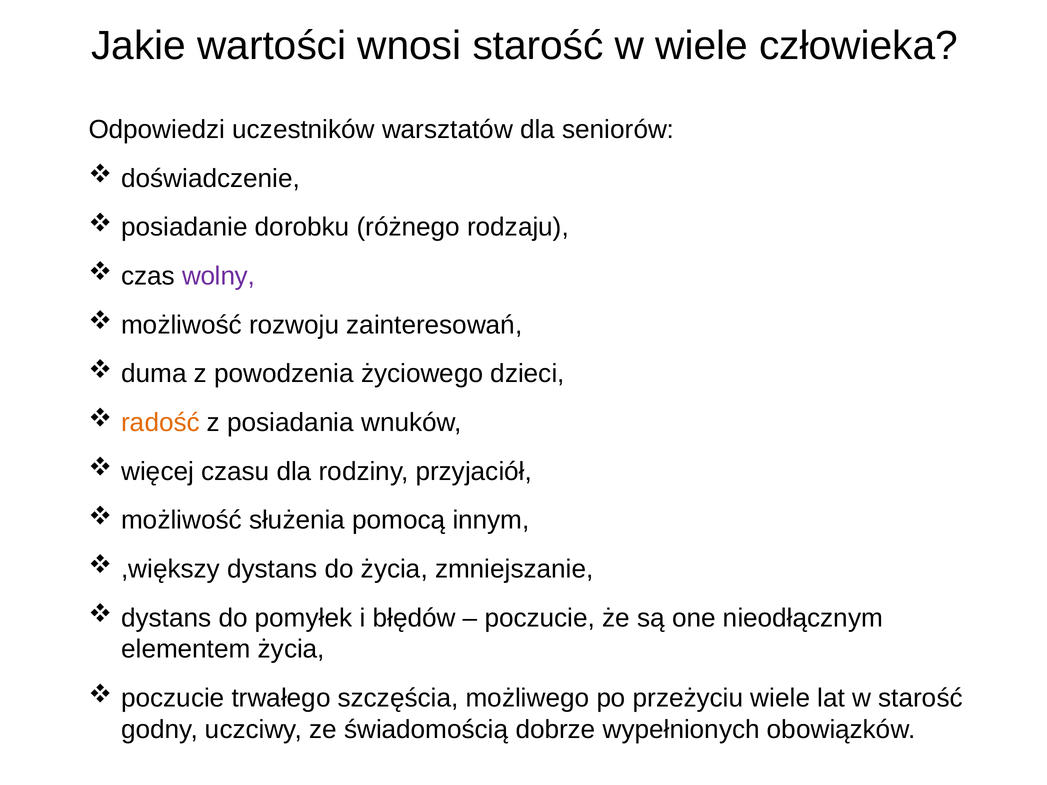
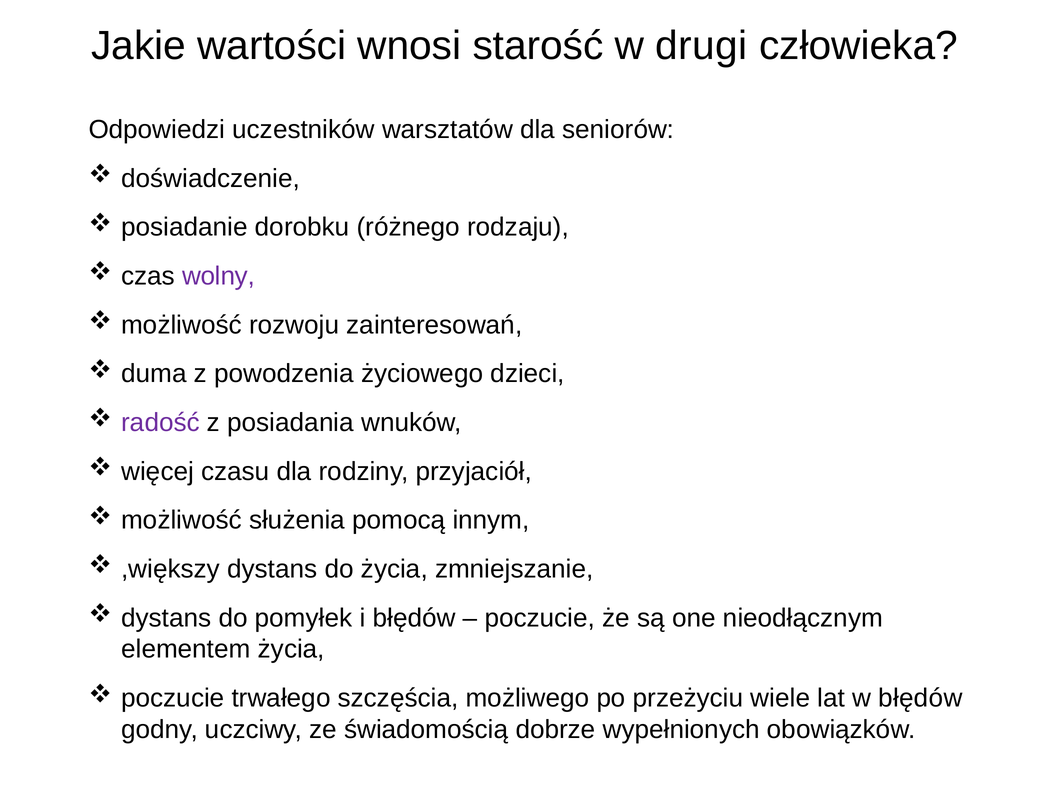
w wiele: wiele -> drugi (701, 46)
radość colour: orange -> purple (161, 423)
w starość: starość -> błędów (920, 698)
